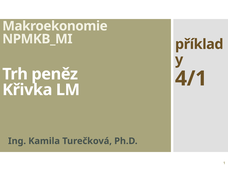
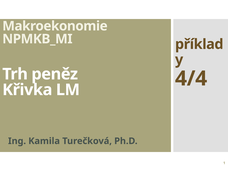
4/1: 4/1 -> 4/4 (191, 79)
